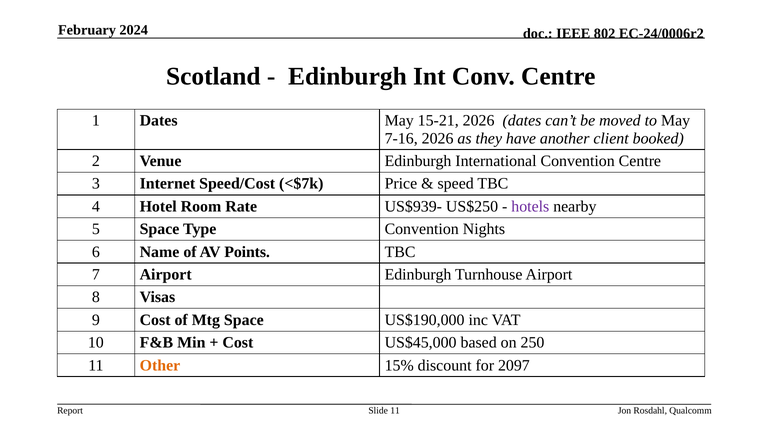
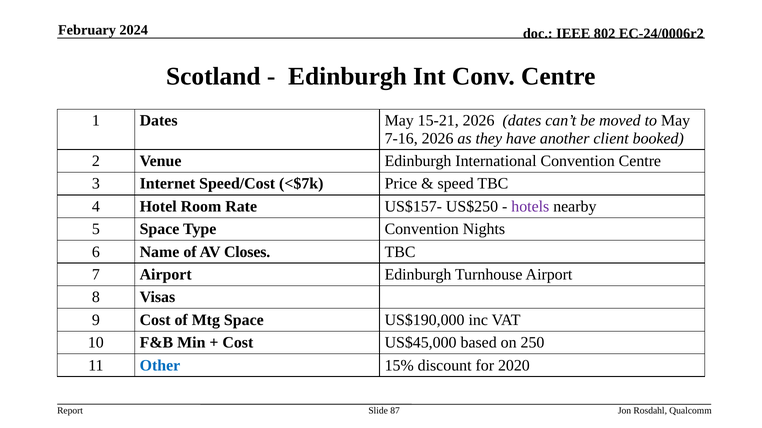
US$939-: US$939- -> US$157- (413, 207)
Points: Points -> Closes (247, 252)
Other colour: orange -> blue (160, 366)
2097: 2097 -> 2020 (514, 366)
Slide 11: 11 -> 87 (395, 411)
